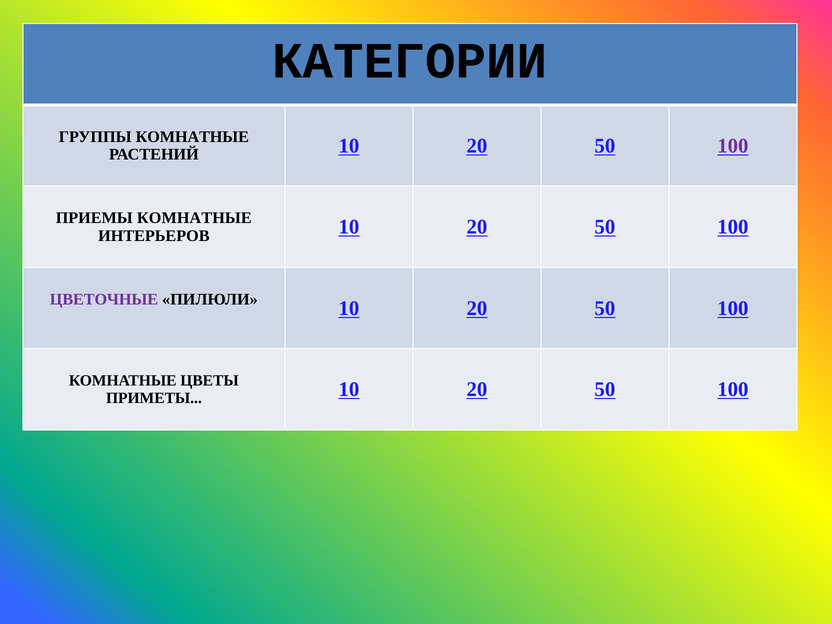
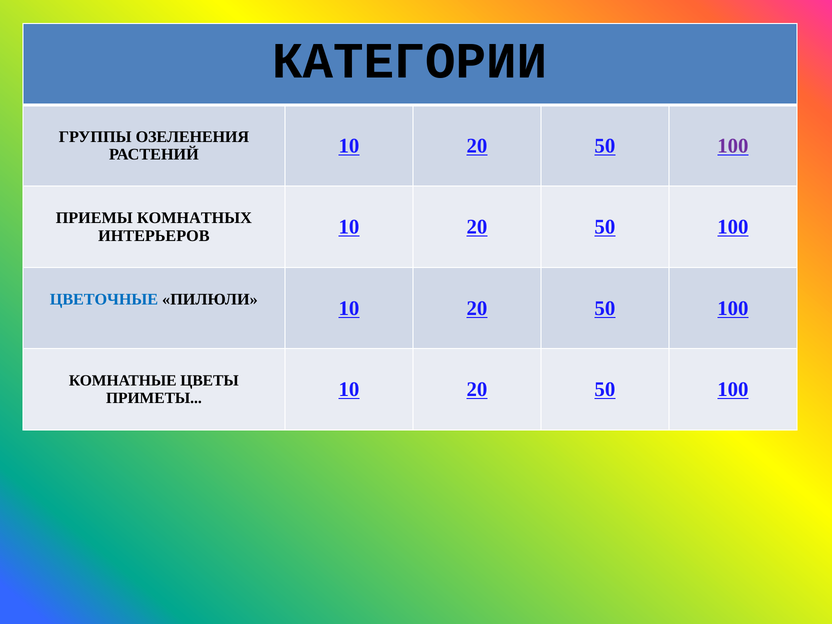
ГРУППЫ КОМНАТНЫЕ: КОМНАТНЫЕ -> ОЗЕЛЕНЕНИЯ (192, 137)
ПРИЕМЫ КОМНАТНЫЕ: КОМНАТНЫЕ -> КОМНАТНЫХ (194, 218)
ЦВЕТОЧНЫЕ colour: purple -> blue (104, 299)
